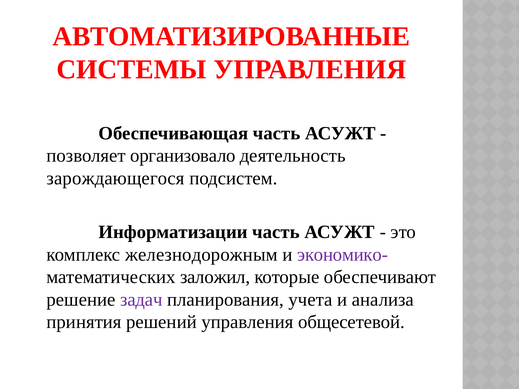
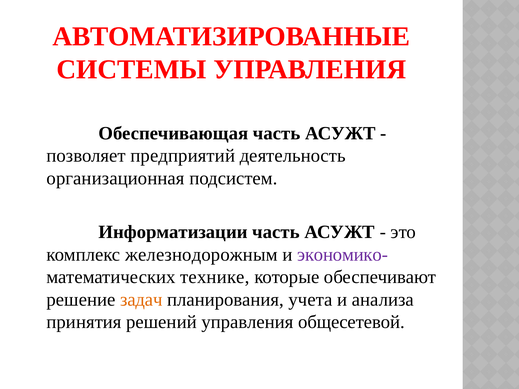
организовало: организовало -> предприятий (183, 156)
зарождающегося: зарождающегося -> организационная (116, 178)
заложил: заложил -> технике (215, 277)
задач colour: purple -> orange (141, 300)
